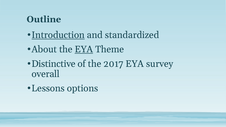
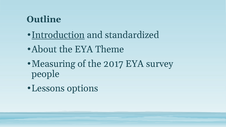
EYA underline: present -> none (84, 49)
Distinctive: Distinctive -> Measuring (54, 64)
overall: overall -> people (46, 74)
